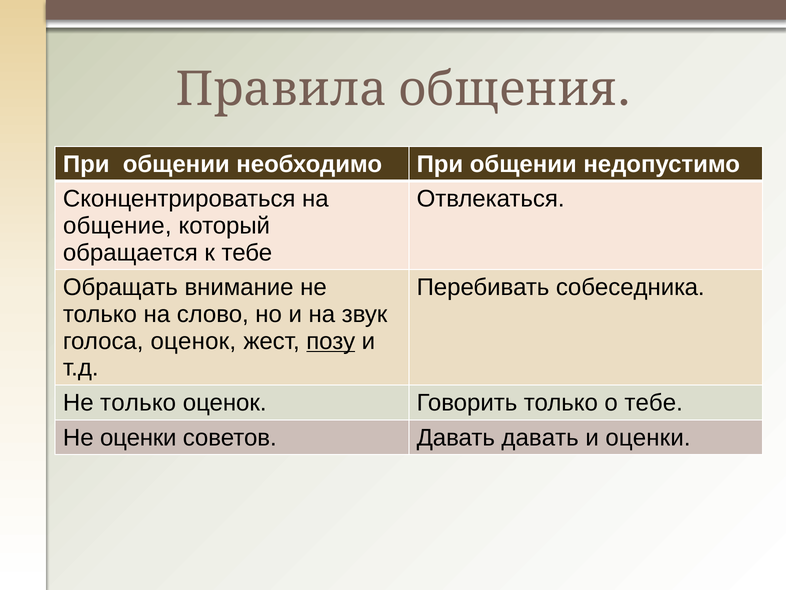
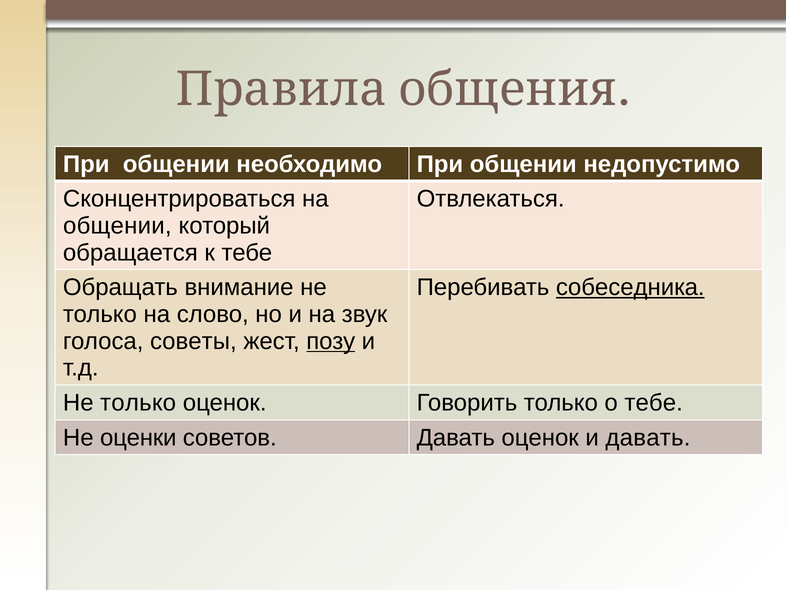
общение: общение -> общении (117, 226)
собеседника underline: none -> present (630, 287)
голоса оценок: оценок -> советы (193, 341)
Давать давать: давать -> оценок (540, 437)
и оценки: оценки -> давать (648, 437)
